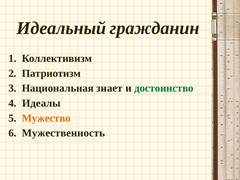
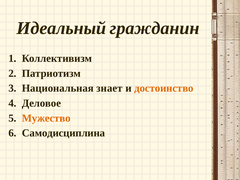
достоинство colour: green -> orange (164, 88)
Идеалы: Идеалы -> Деловое (41, 103)
Мужественность: Мужественность -> Самодисциплина (64, 133)
